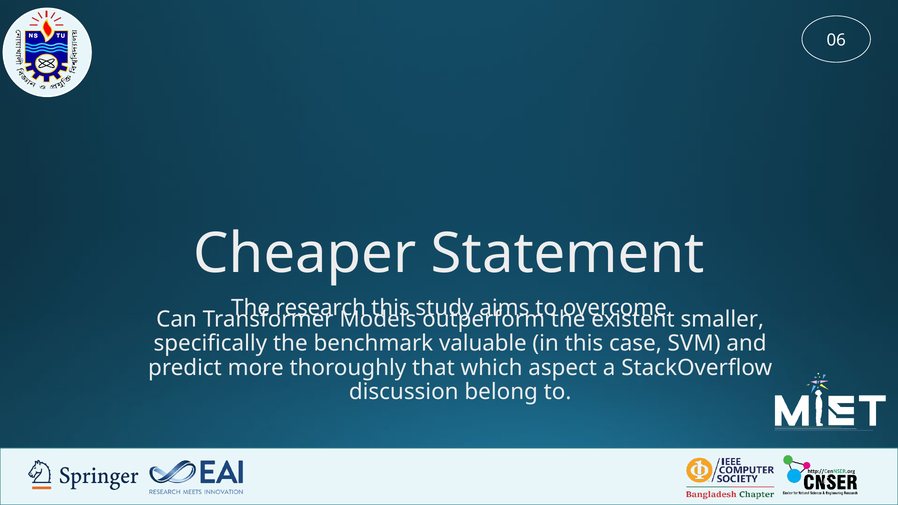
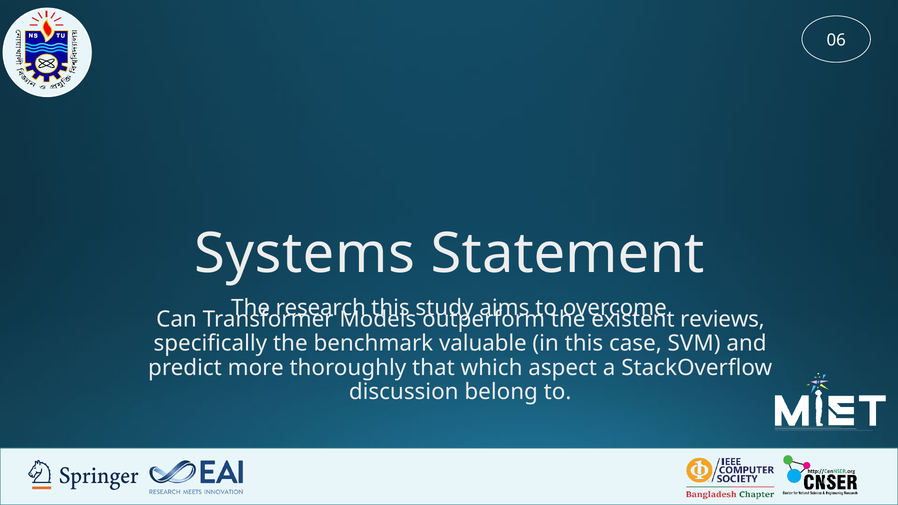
Cheaper: Cheaper -> Systems (305, 254)
smaller: smaller -> reviews (722, 319)
